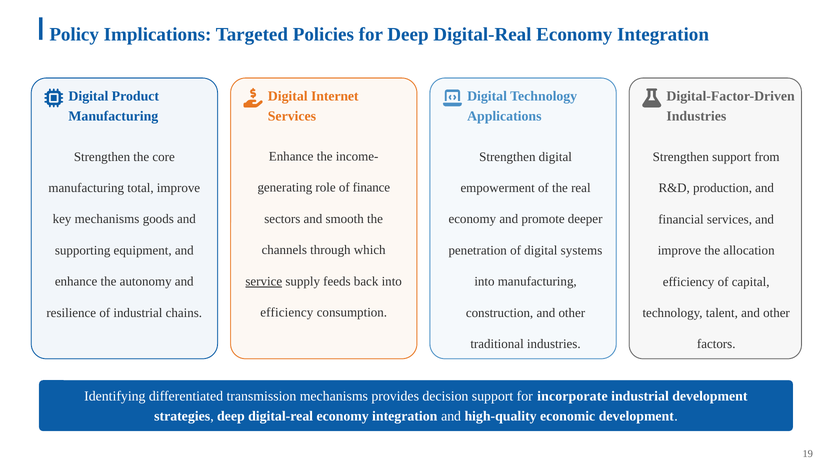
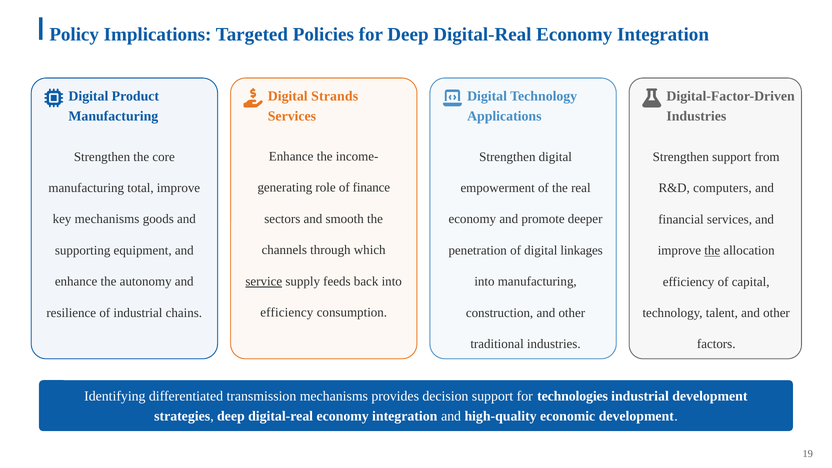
Internet: Internet -> Strands (335, 96)
production: production -> computers (722, 188)
systems: systems -> linkages (582, 250)
the underline: none -> present (712, 251)
incorporate: incorporate -> technologies (573, 396)
